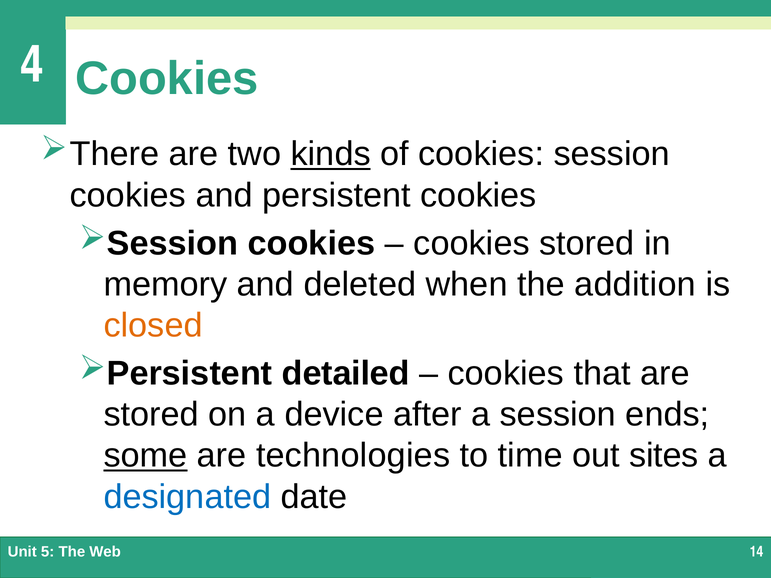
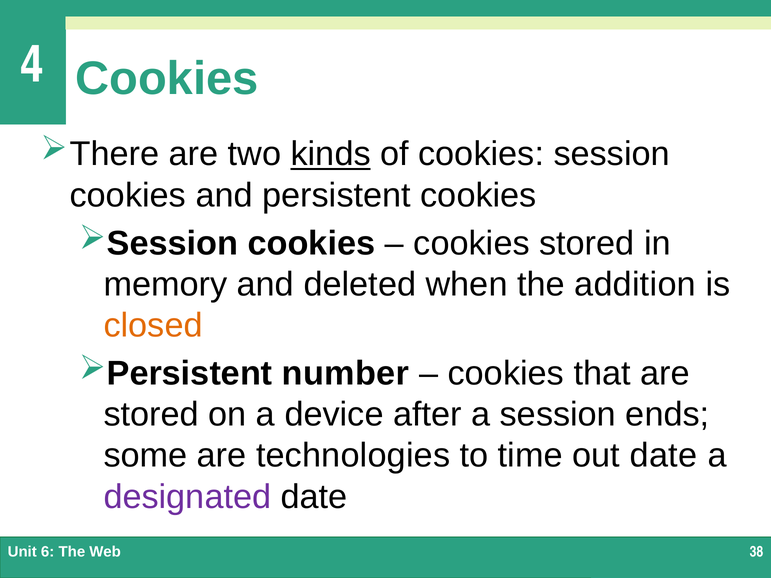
detailed: detailed -> number (345, 374)
some underline: present -> none (145, 456)
out sites: sites -> date (664, 456)
designated colour: blue -> purple (187, 497)
5: 5 -> 6 (48, 552)
14: 14 -> 38 (756, 552)
